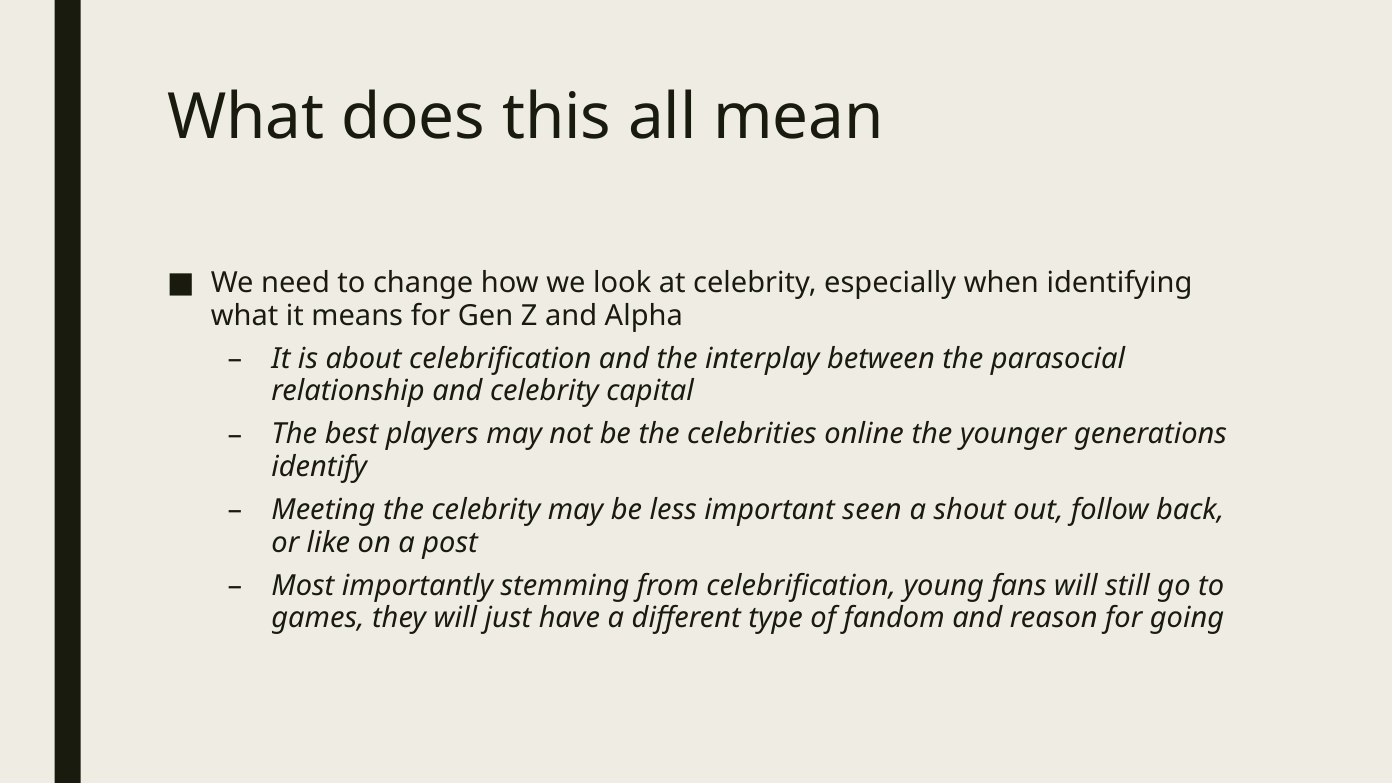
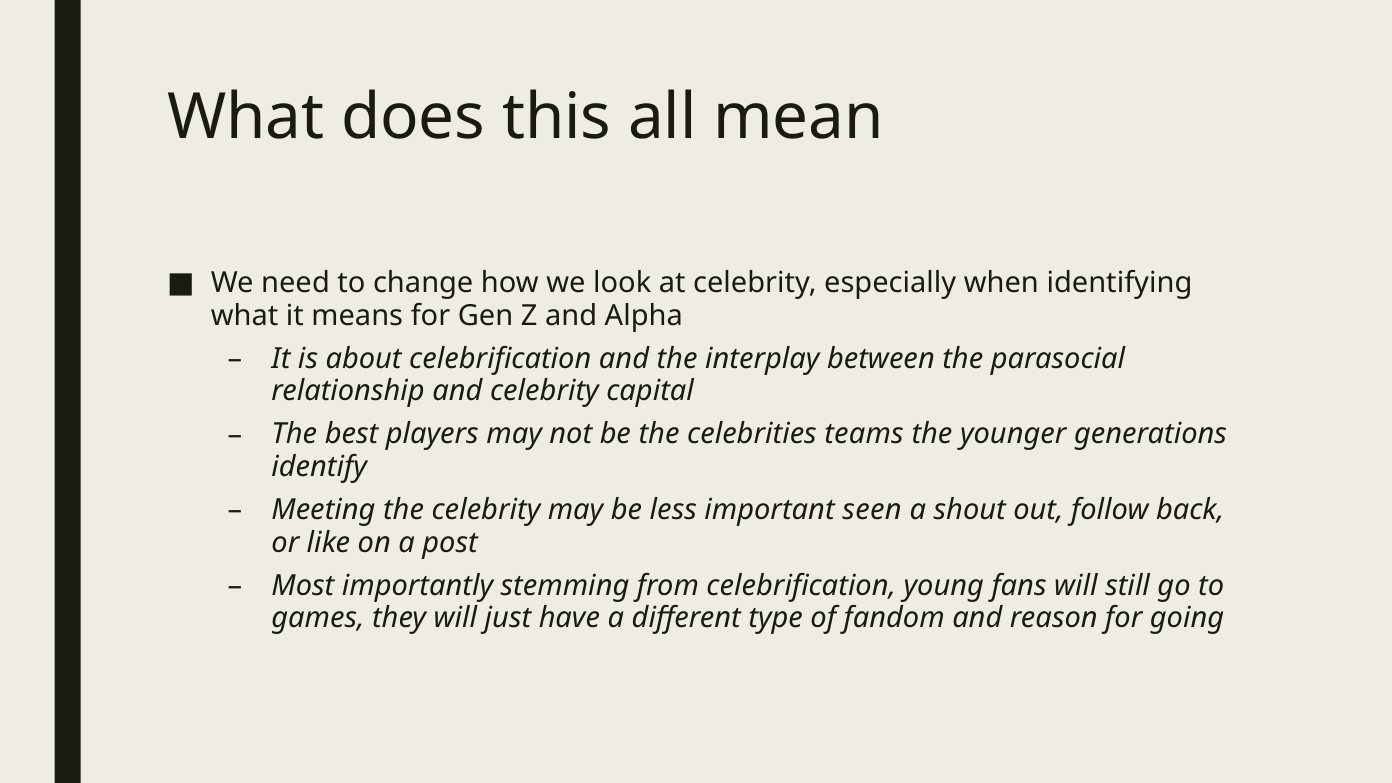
online: online -> teams (864, 434)
